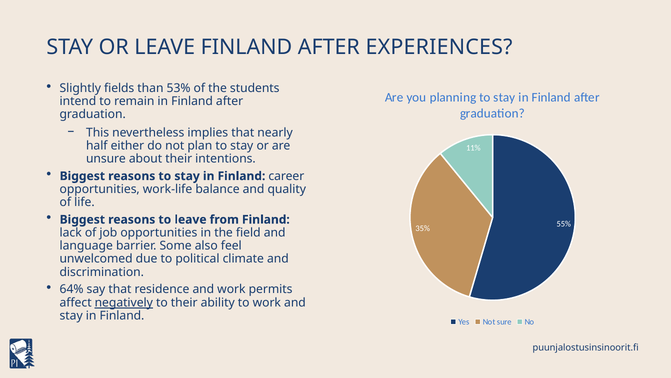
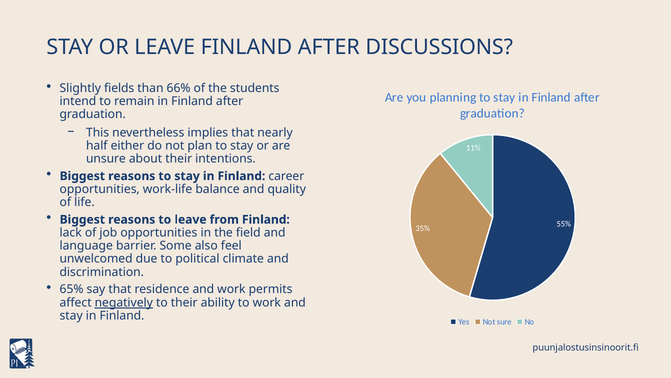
EXPERIENCES: EXPERIENCES -> DISCUSSIONS (439, 47)
53%: 53% -> 66% (179, 88)
64%: 64% -> 65% (72, 289)
